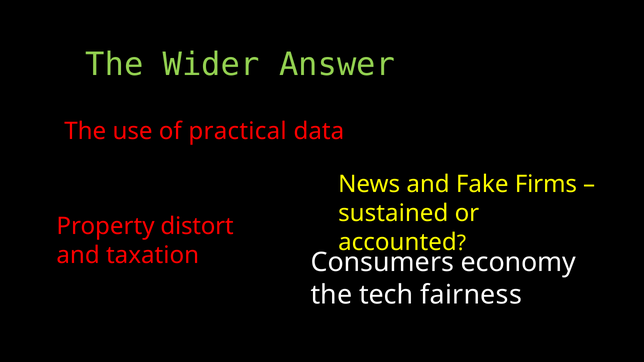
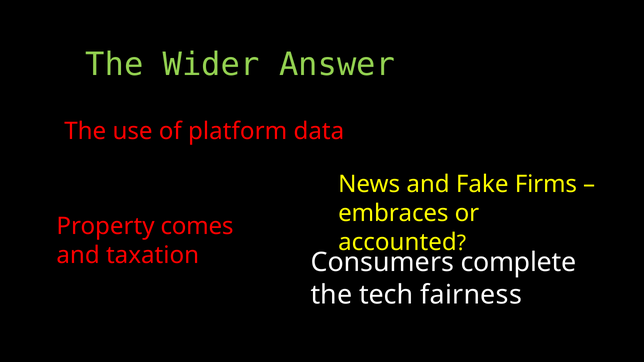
practical: practical -> platform (238, 131)
sustained: sustained -> embraces (393, 213)
distort: distort -> comes (197, 226)
economy: economy -> complete (518, 263)
